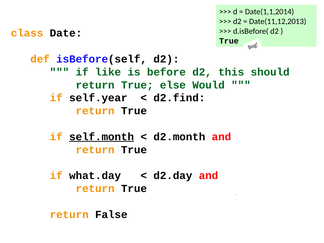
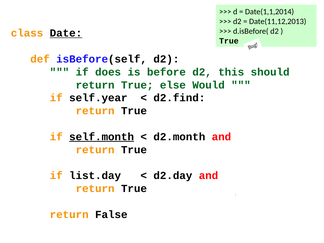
Date underline: none -> present (66, 33)
like: like -> does (108, 72)
what.day: what.day -> list.day (95, 176)
